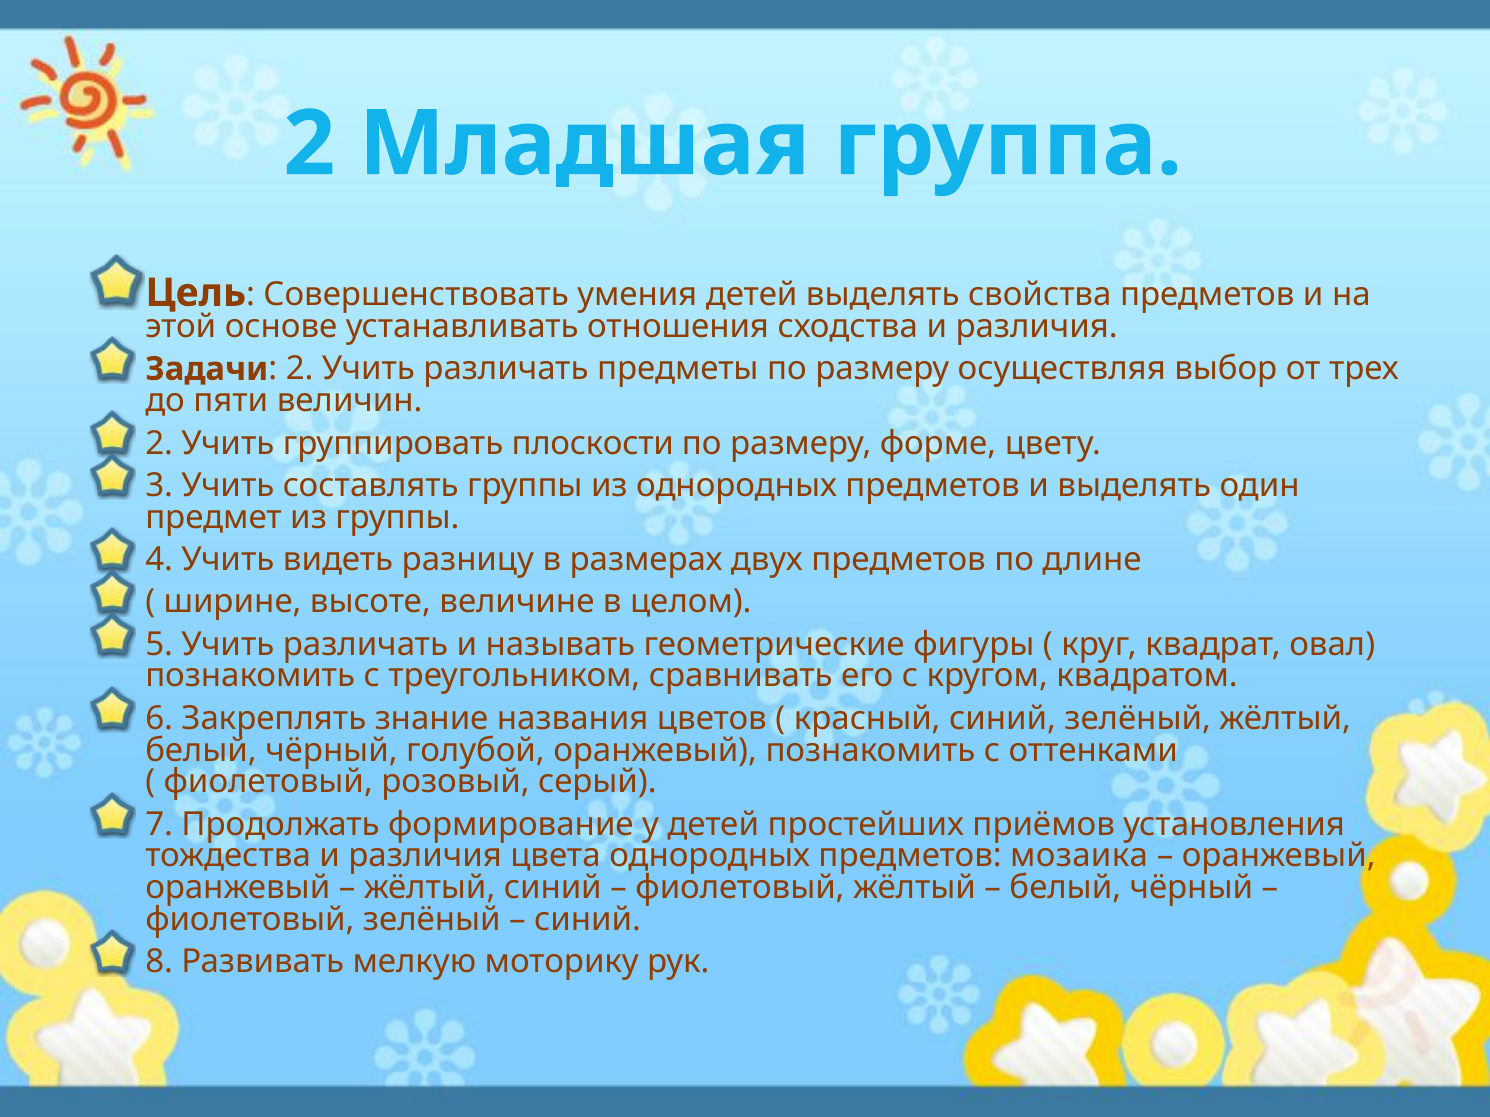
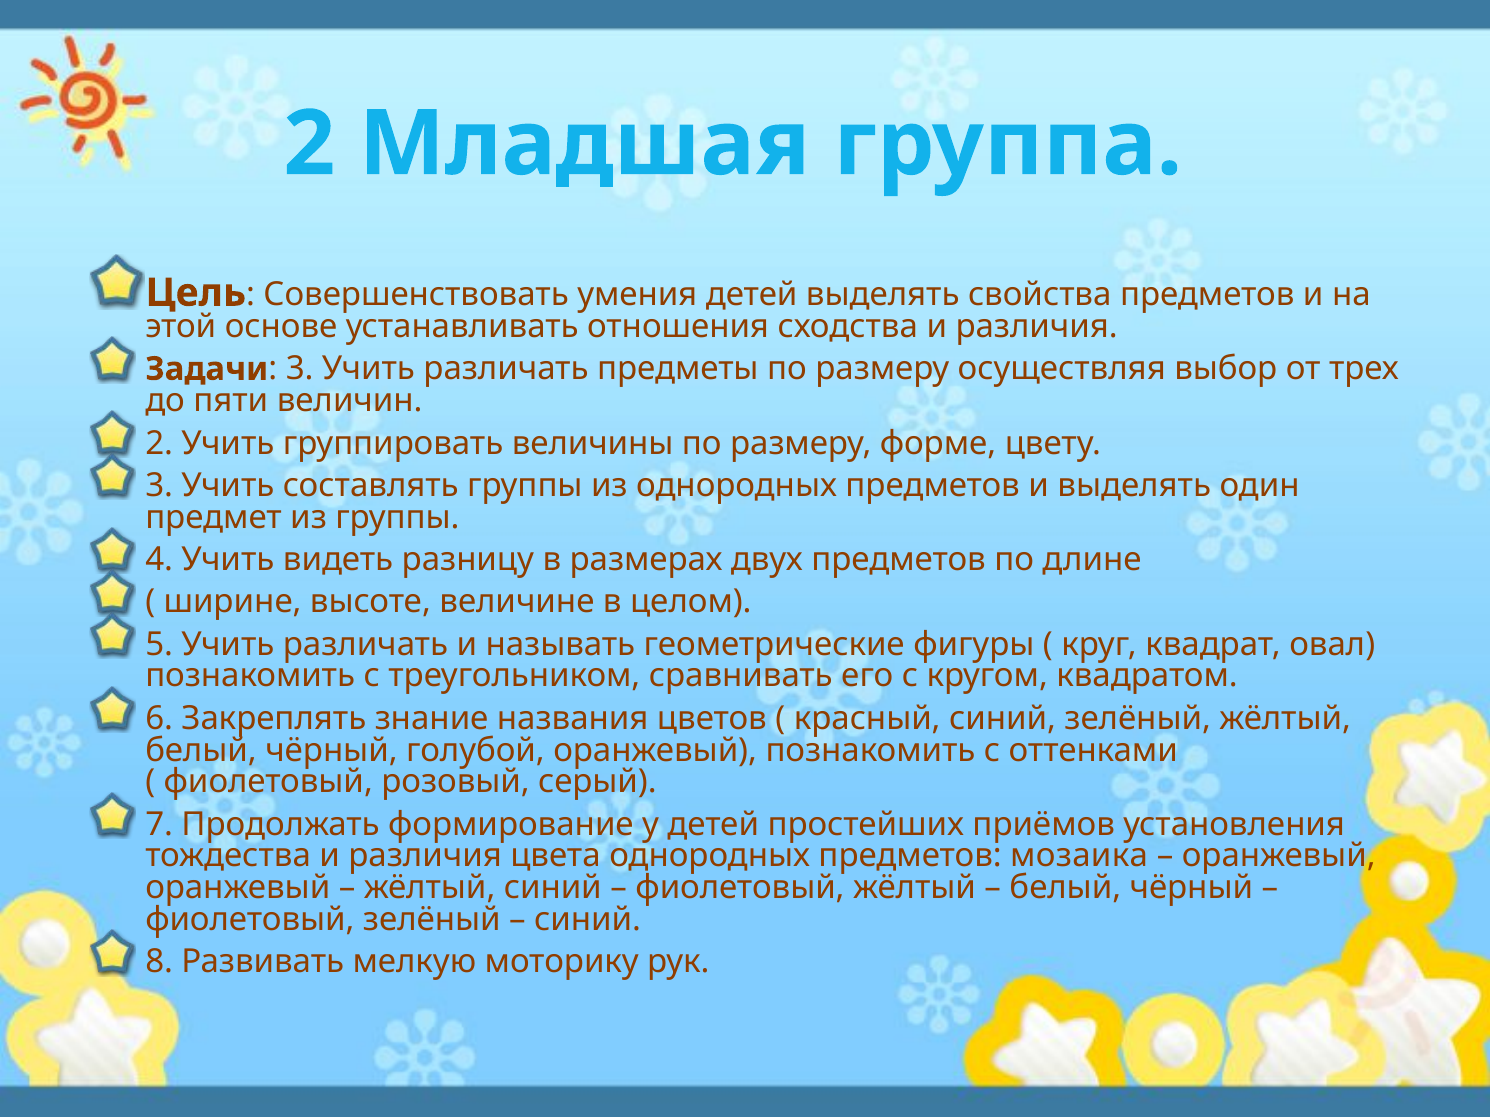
Задачи 2: 2 -> 3 (300, 369)
плоскости: плоскости -> величины (593, 443)
